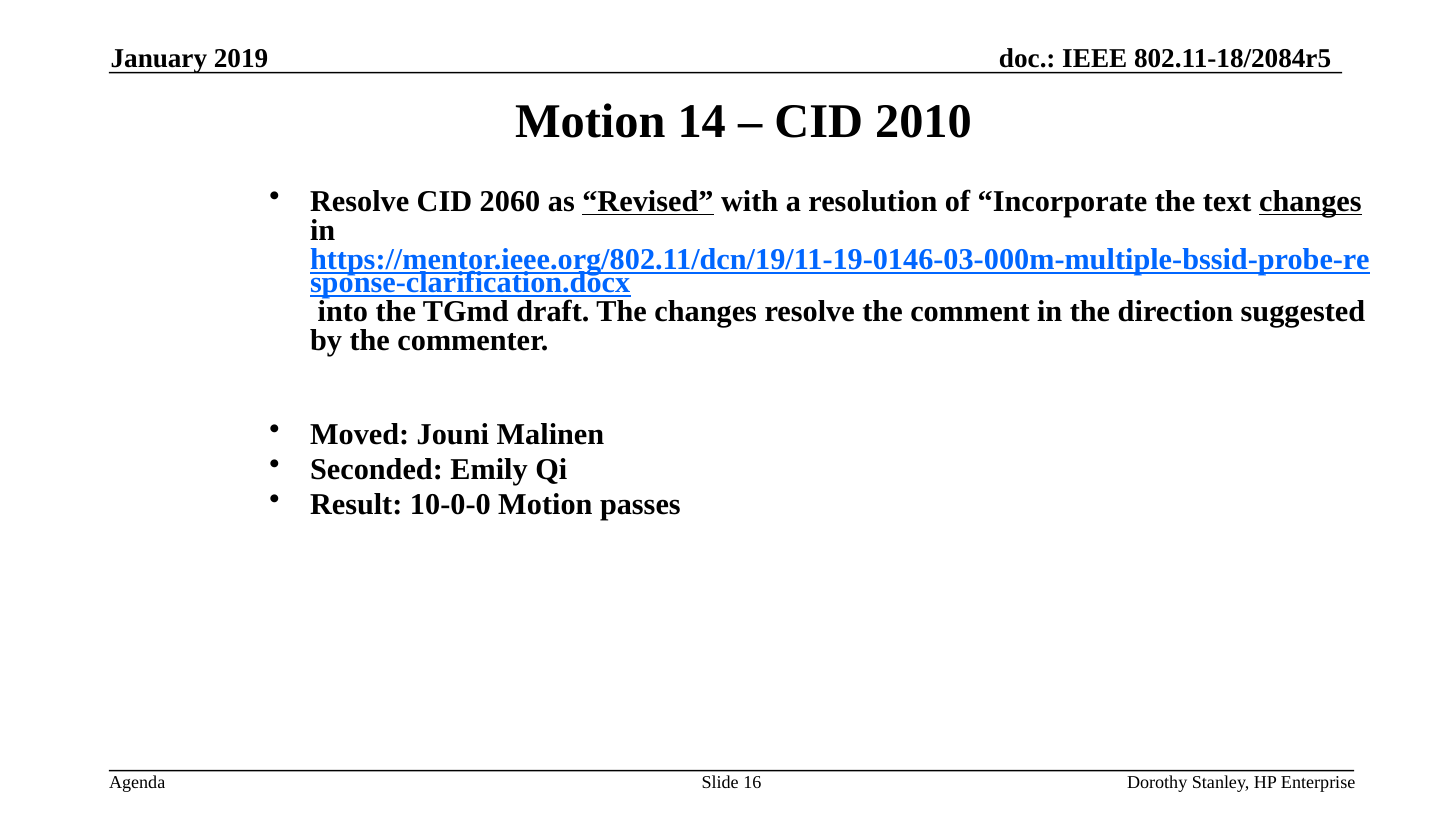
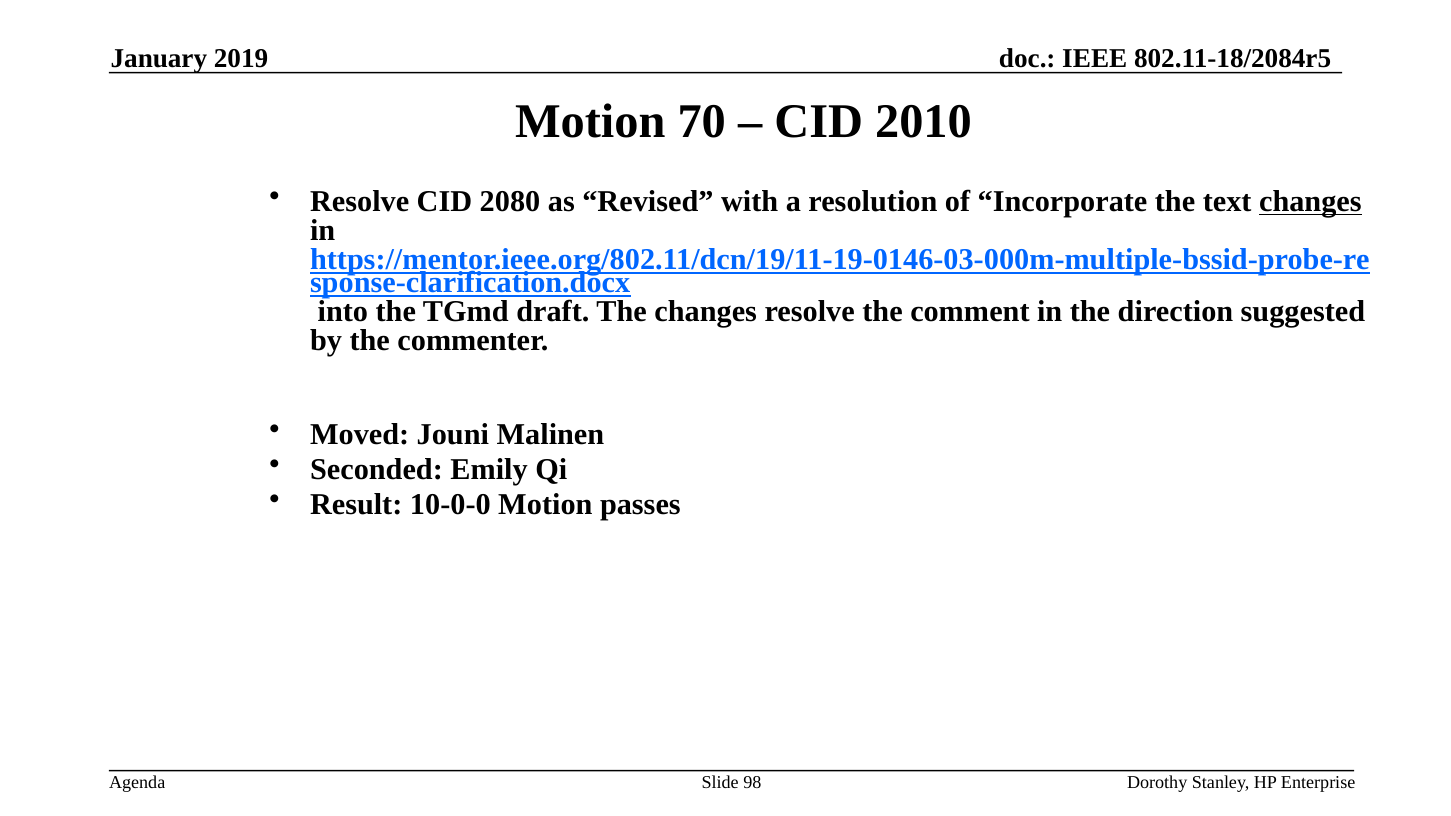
14: 14 -> 70 (702, 121)
2060: 2060 -> 2080 (510, 202)
Revised underline: present -> none (648, 202)
16: 16 -> 98 (752, 783)
